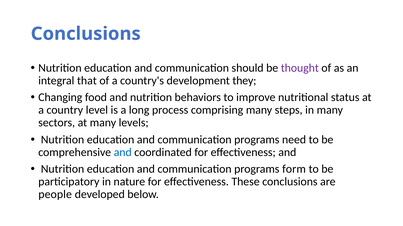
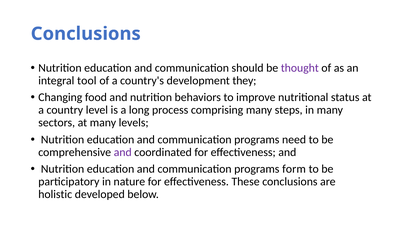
that: that -> tool (87, 81)
and colour: blue -> purple (123, 153)
people: people -> holistic (55, 195)
